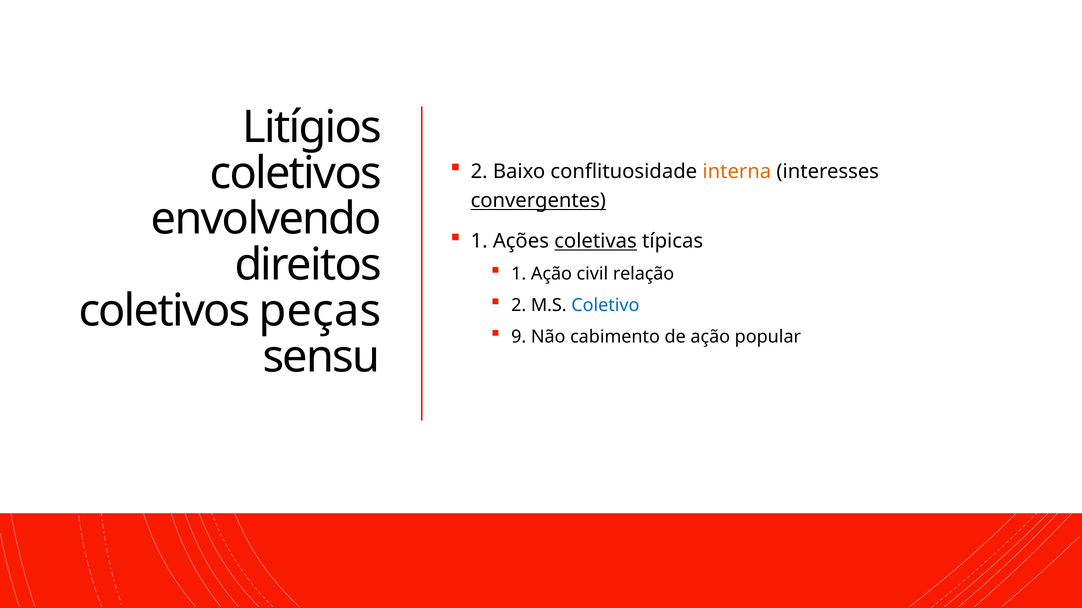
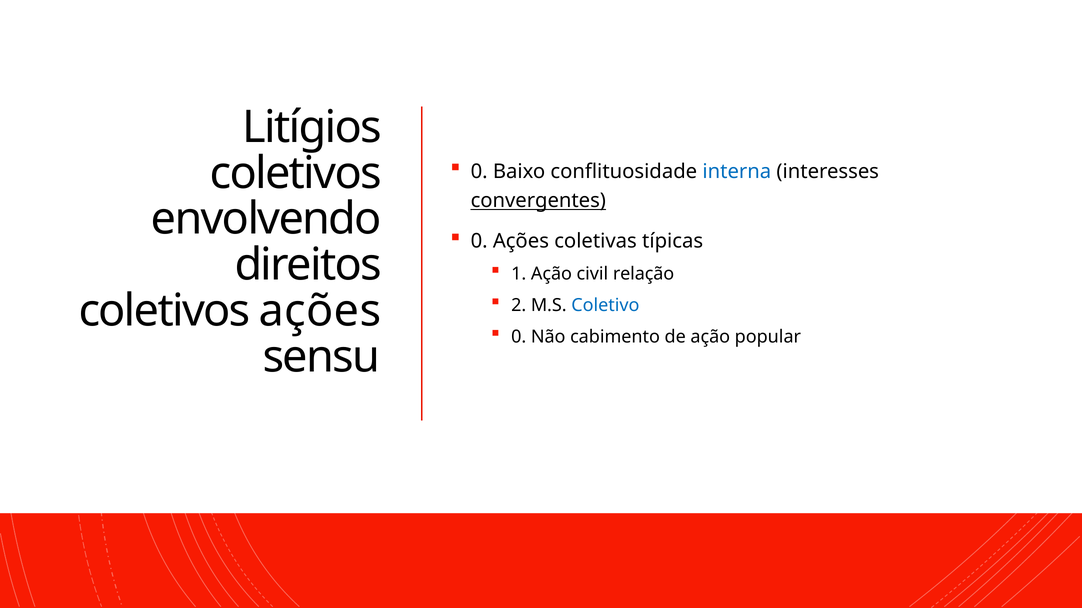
2: 2 -> 0 (479, 172)
interna colour: orange -> blue (737, 172)
1: 1 -> 0 (479, 241)
coletivas underline: present -> none (596, 241)
coletivos peças: peças -> ações (320, 311)
9: 9 -> 0 (519, 337)
